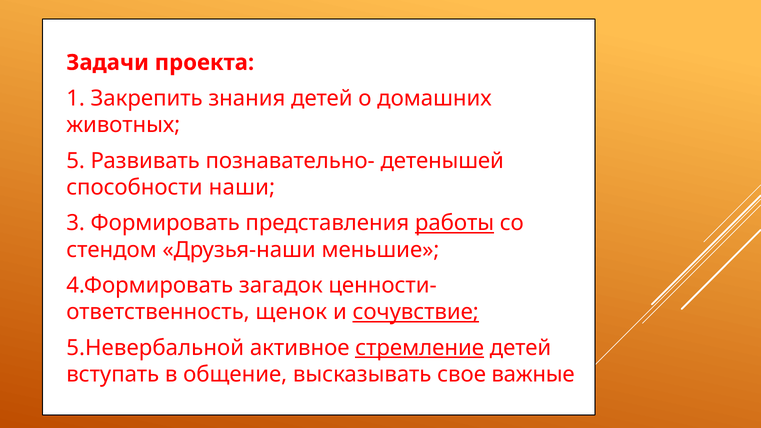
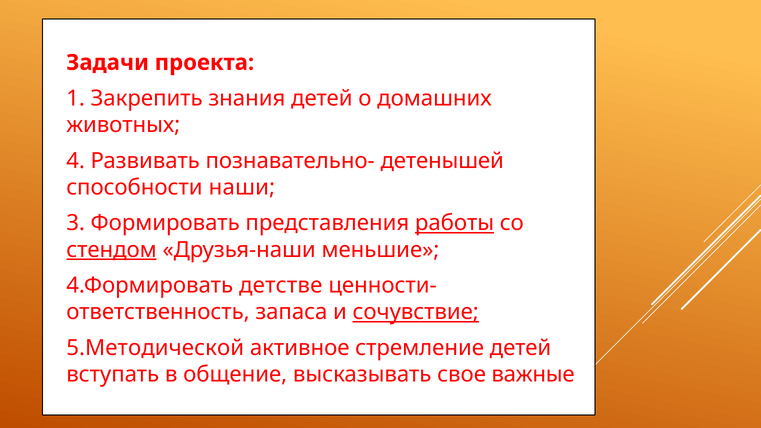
5: 5 -> 4 (76, 161)
стендом underline: none -> present (112, 250)
загадок: загадок -> детстве (281, 286)
щенок: щенок -> запаса (291, 312)
5.Невербальной: 5.Невербальной -> 5.Методической (155, 348)
стремление underline: present -> none (420, 348)
